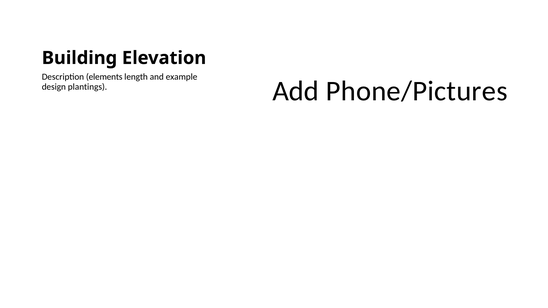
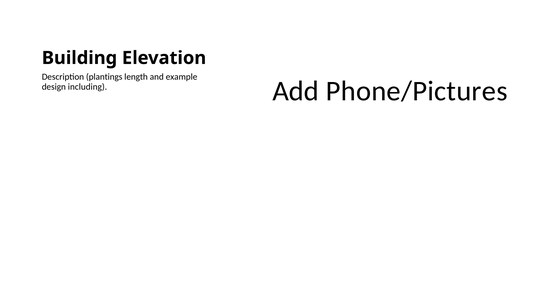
elements: elements -> plantings (104, 77)
plantings: plantings -> including (88, 87)
